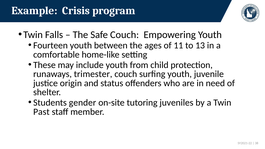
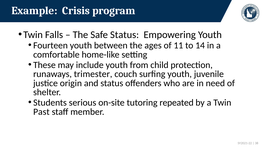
Safe Couch: Couch -> Status (125, 35)
13: 13 -> 14 (200, 45)
gender: gender -> serious (83, 103)
juveniles: juveniles -> repeated (177, 103)
